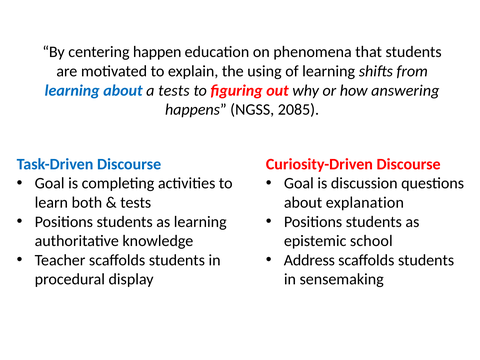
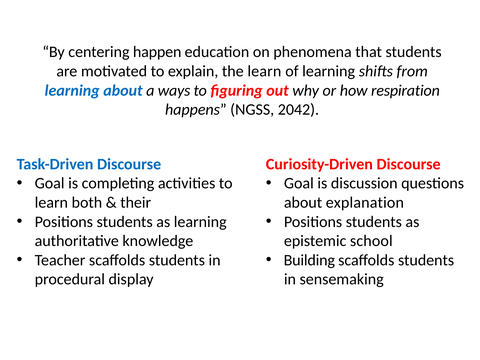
the using: using -> learn (264, 71)
a tests: tests -> ways (174, 90)
answering: answering -> respiration (405, 90)
2085: 2085 -> 2042 (298, 110)
tests: tests -> their (136, 203)
Address: Address -> Building (309, 260)
